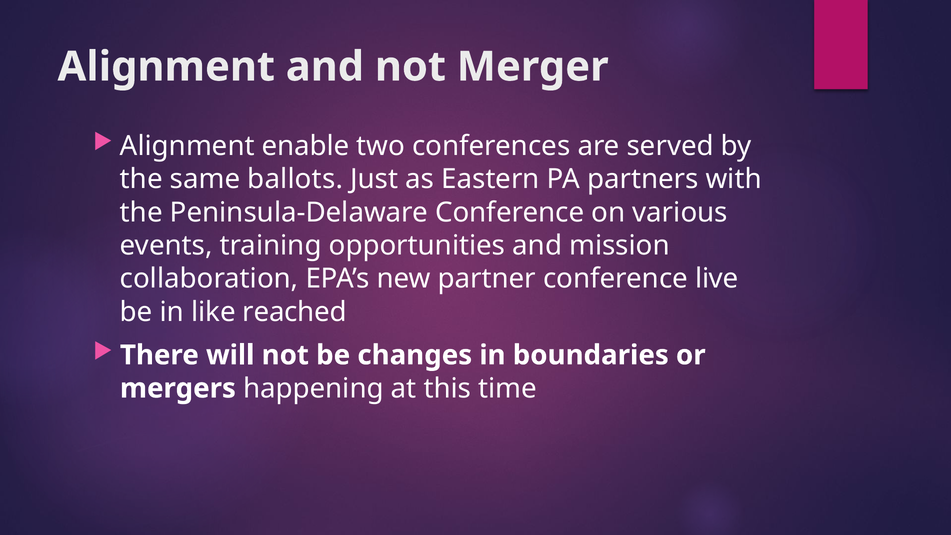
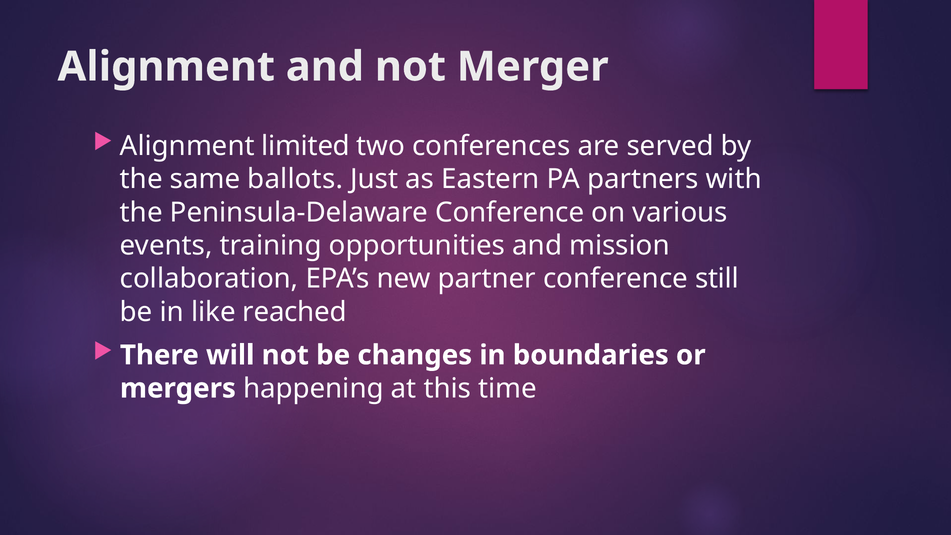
enable: enable -> limited (306, 146)
live: live -> still (717, 279)
